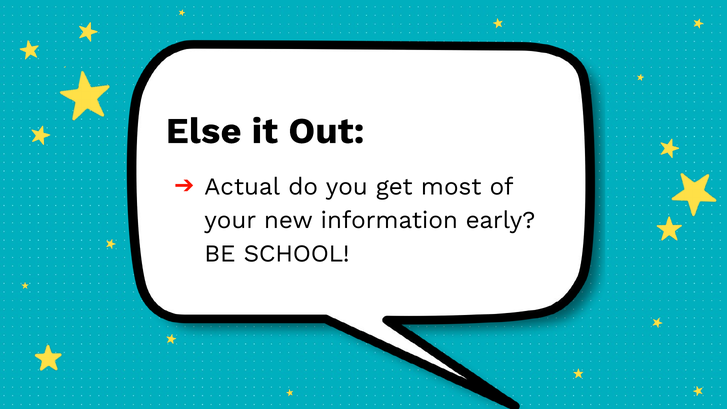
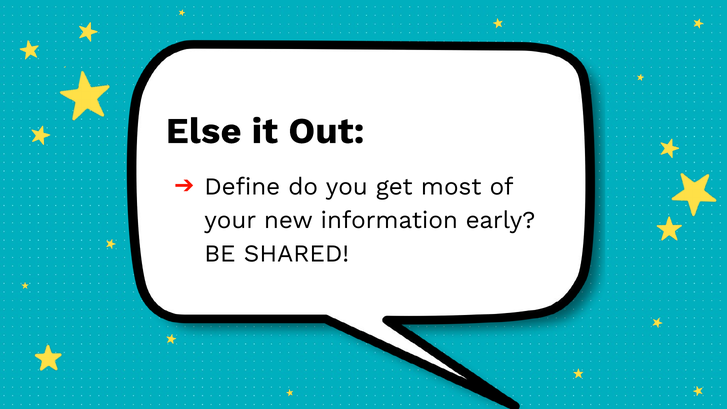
Actual: Actual -> Define (242, 187)
SCHOOL: SCHOOL -> SHARED (296, 254)
